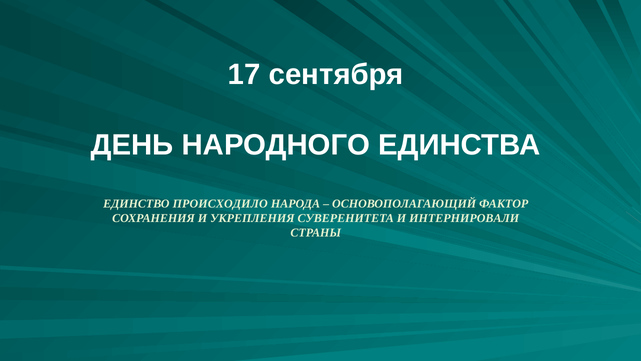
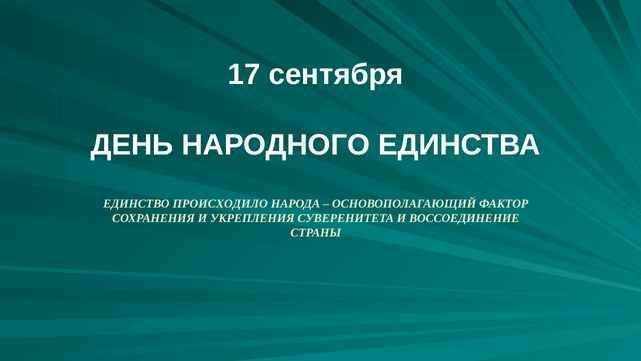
ИНТЕРНИРОВАЛИ: ИНТЕРНИРОВАЛИ -> ВОССОЕДИНЕНИЕ (464, 218)
